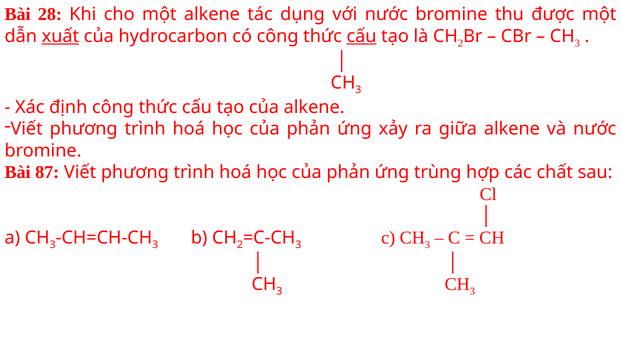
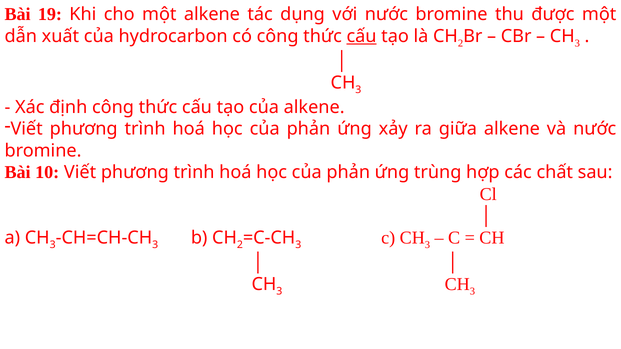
28: 28 -> 19 (50, 14)
xuất underline: present -> none (60, 36)
87: 87 -> 10 (47, 173)
